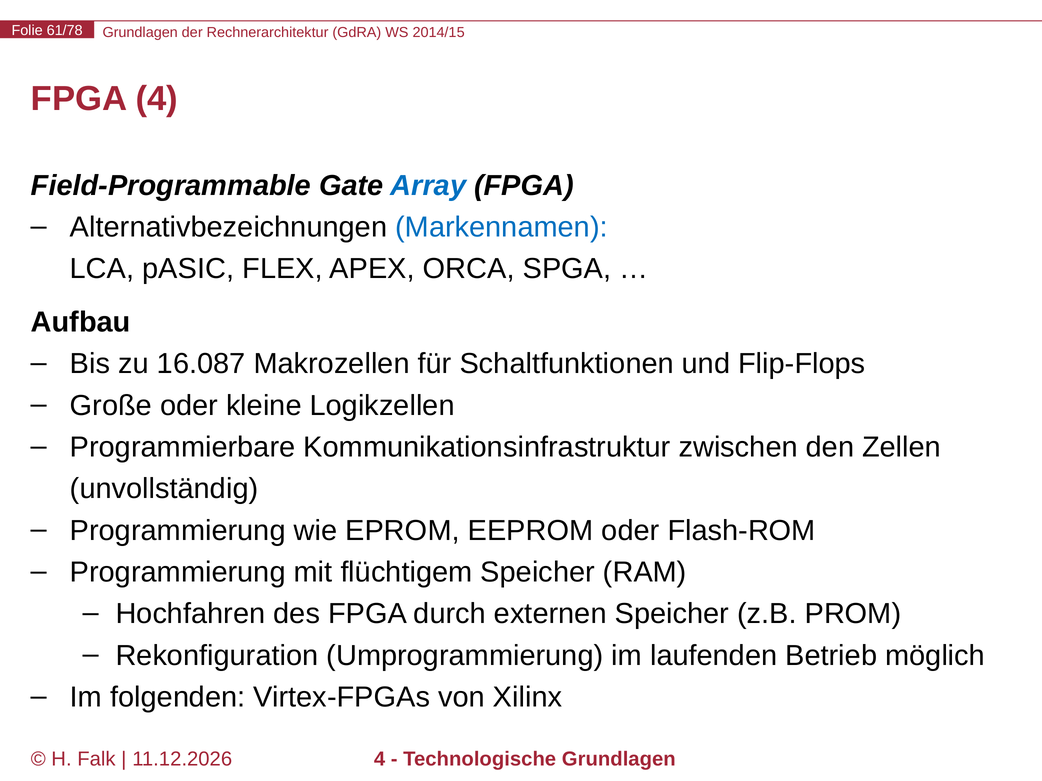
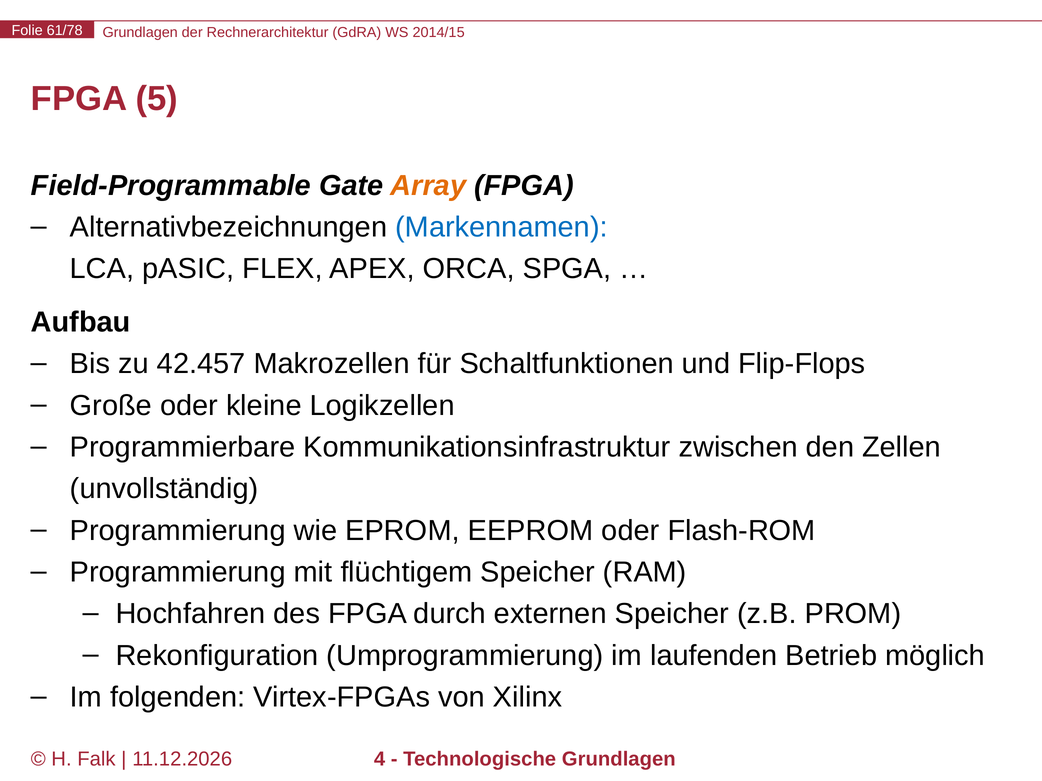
FPGA 4: 4 -> 5 (157, 99)
Array colour: blue -> orange (428, 186)
16.087: 16.087 -> 42.457 (201, 364)
